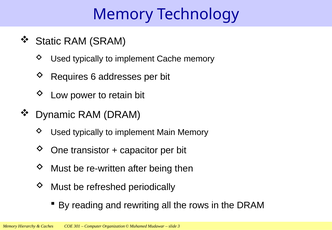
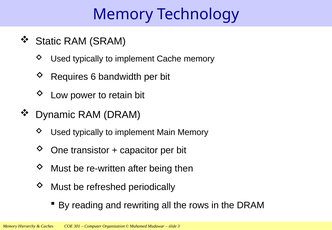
addresses: addresses -> bandwidth (120, 77)
